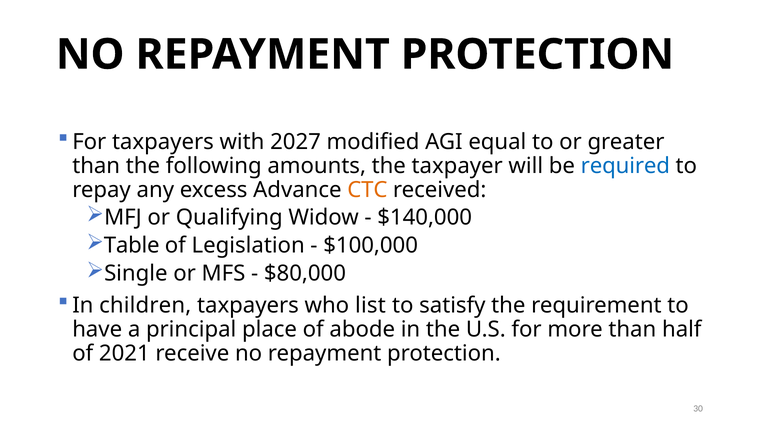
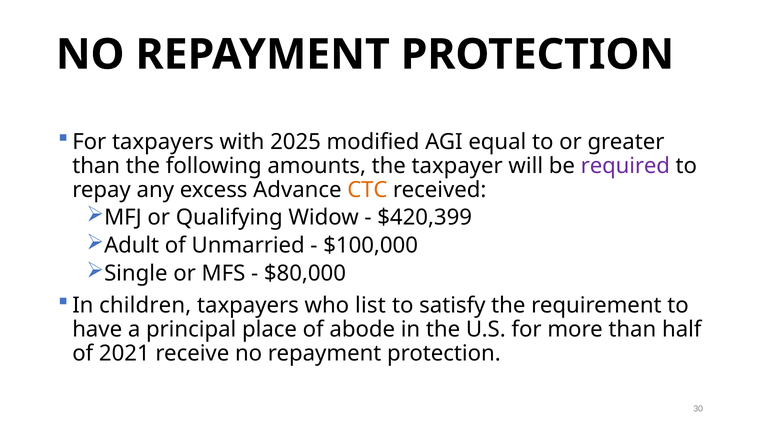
2027: 2027 -> 2025 (296, 142)
required colour: blue -> purple (625, 166)
$140,000: $140,000 -> $420,399 (425, 218)
Table: Table -> Adult (132, 246)
Legislation: Legislation -> Unmarried (248, 246)
